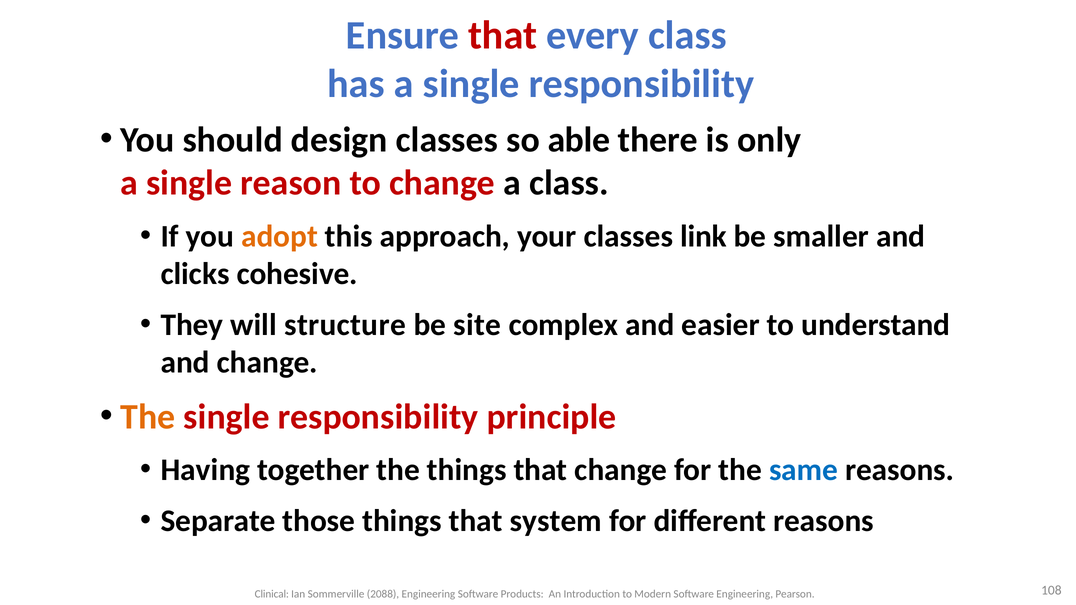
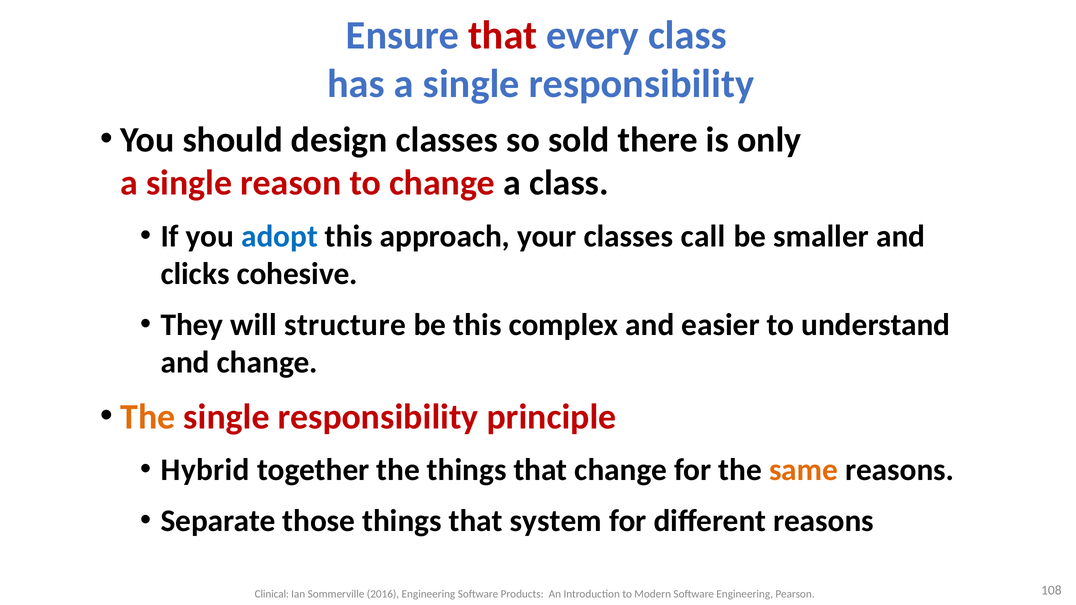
able: able -> sold (579, 140)
adopt colour: orange -> blue (280, 237)
link: link -> call (703, 237)
be site: site -> this (477, 325)
Having: Having -> Hybrid (205, 470)
same colour: blue -> orange (804, 470)
2088: 2088 -> 2016 (383, 595)
